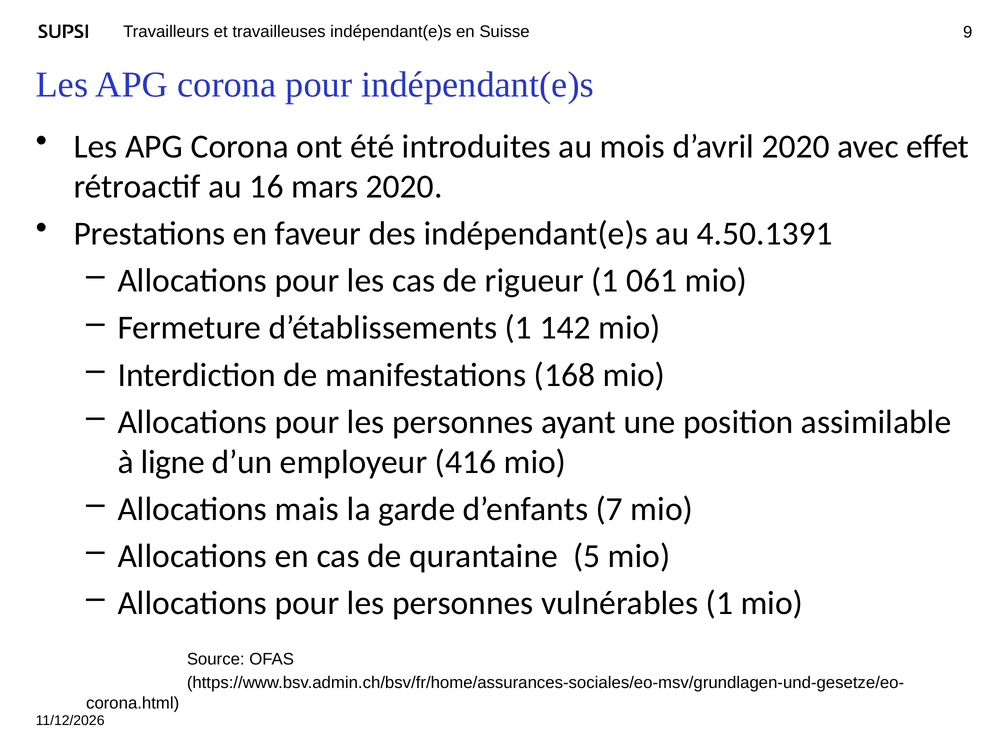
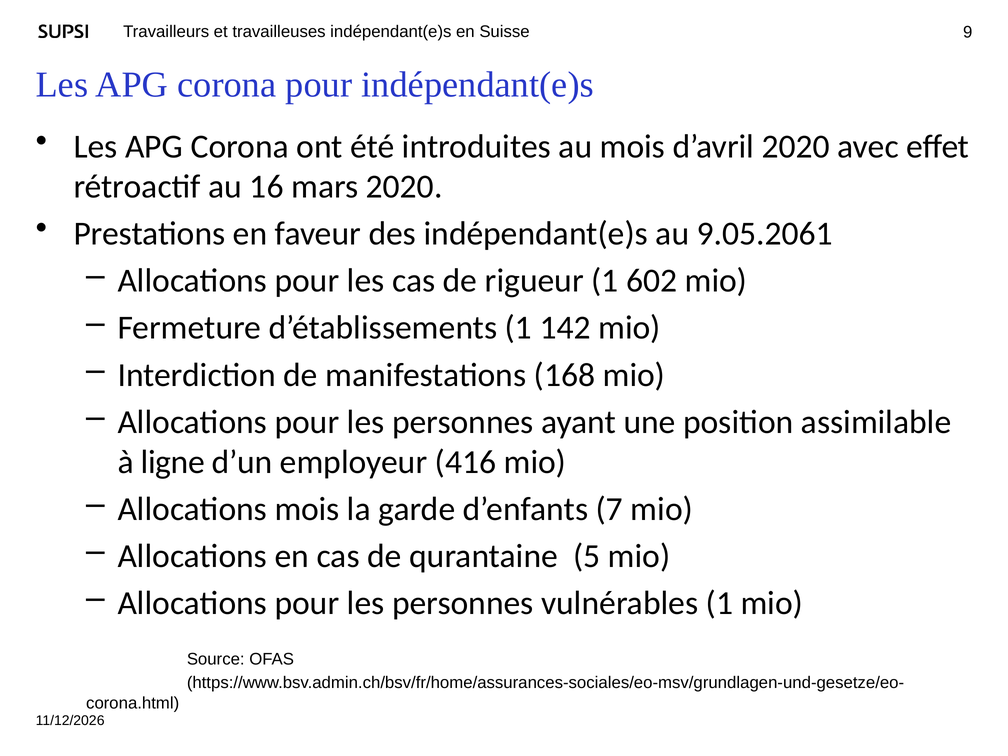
4.50.1391: 4.50.1391 -> 9.05.2061 (765, 234)
061: 061 -> 602 (652, 281)
Allocations mais: mais -> mois (307, 509)
